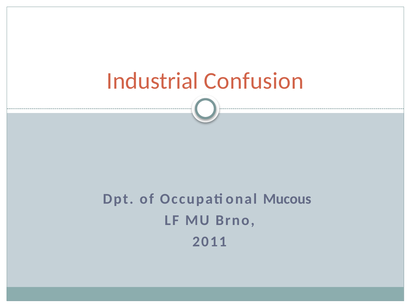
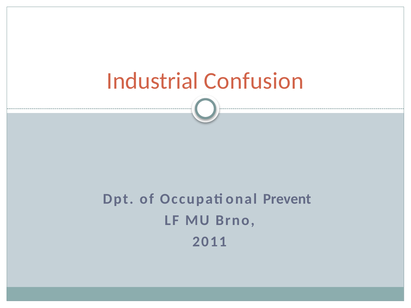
Mucous: Mucous -> Prevent (287, 199)
